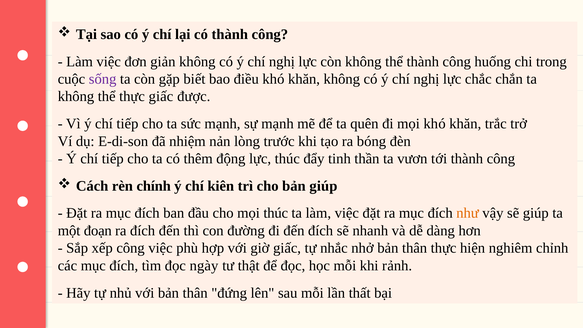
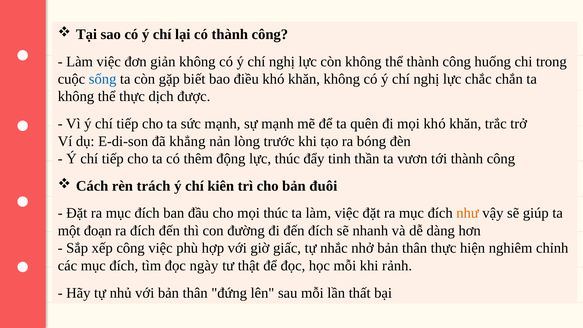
sống colour: purple -> blue (103, 79)
thực giấc: giấc -> dịch (161, 97)
nhiệm: nhiệm -> khẳng (187, 141)
chính: chính -> trách (154, 186)
bản giúp: giúp -> đuôi (323, 186)
